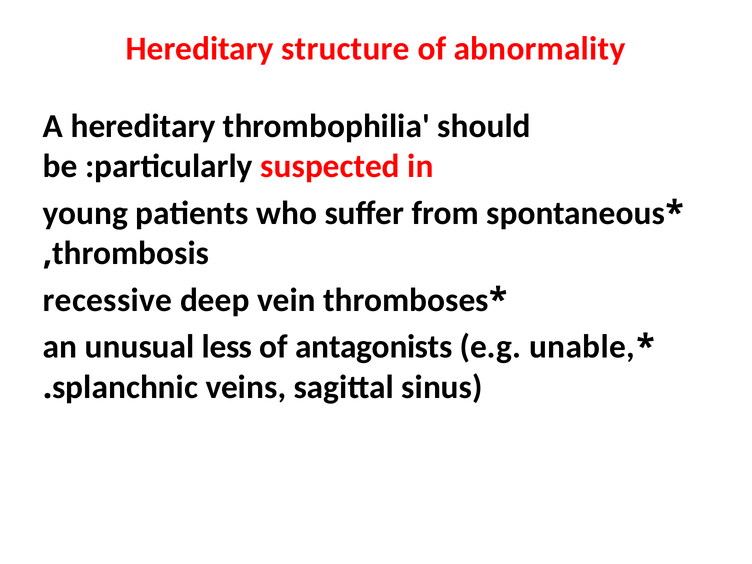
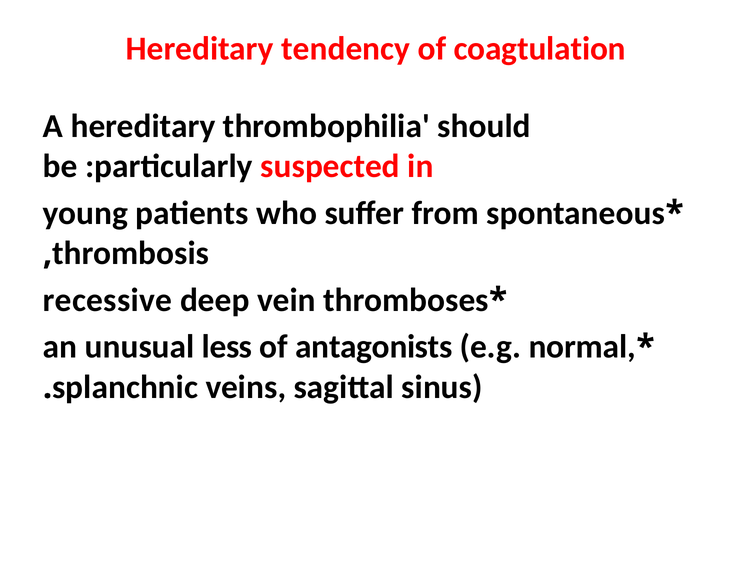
structure: structure -> tendency (346, 49)
abnormality: abnormality -> coagtulation (540, 49)
unable: unable -> normal (582, 347)
